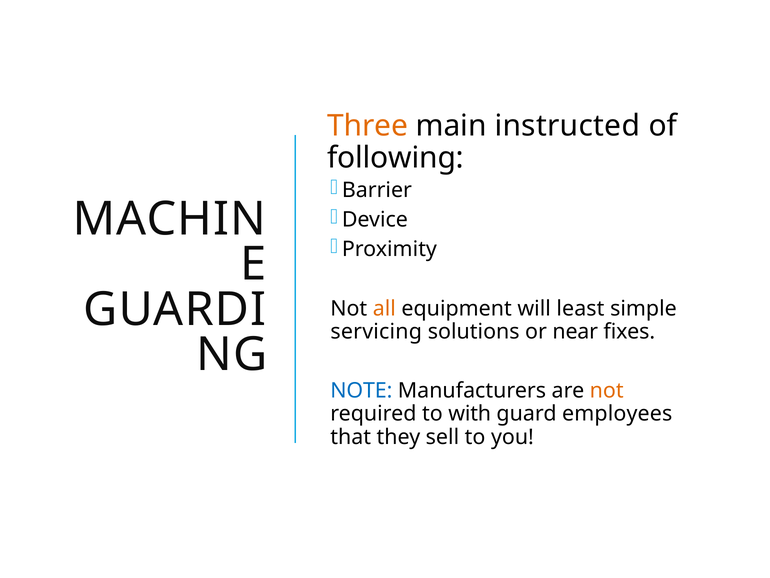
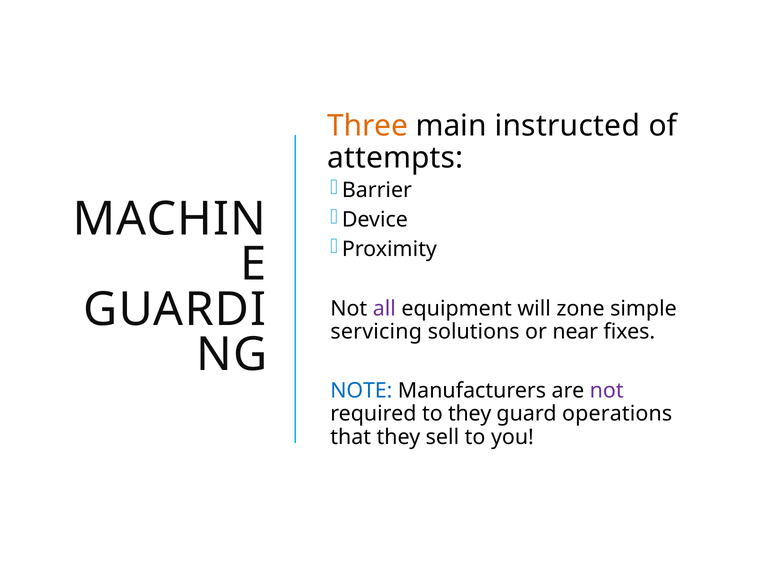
following: following -> attempts (395, 158)
all colour: orange -> purple (384, 308)
least: least -> zone (581, 308)
not colour: orange -> purple (607, 390)
to with: with -> they (470, 414)
employees: employees -> operations (617, 414)
